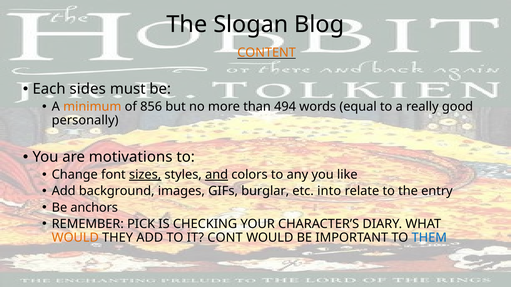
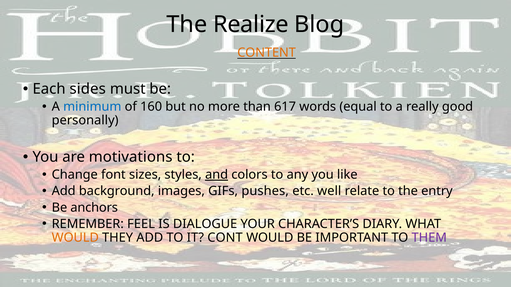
Slogan: Slogan -> Realize (251, 25)
minimum colour: orange -> blue (92, 107)
856: 856 -> 160 (151, 107)
494: 494 -> 617 (285, 107)
sizes underline: present -> none (145, 175)
burglar: burglar -> pushes (265, 191)
into: into -> well (329, 191)
PICK: PICK -> FEEL (141, 224)
CHECKING: CHECKING -> DIALOGUE (205, 224)
THEM colour: blue -> purple (429, 238)
